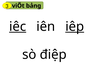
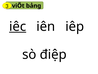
iêp underline: present -> none (75, 26)
